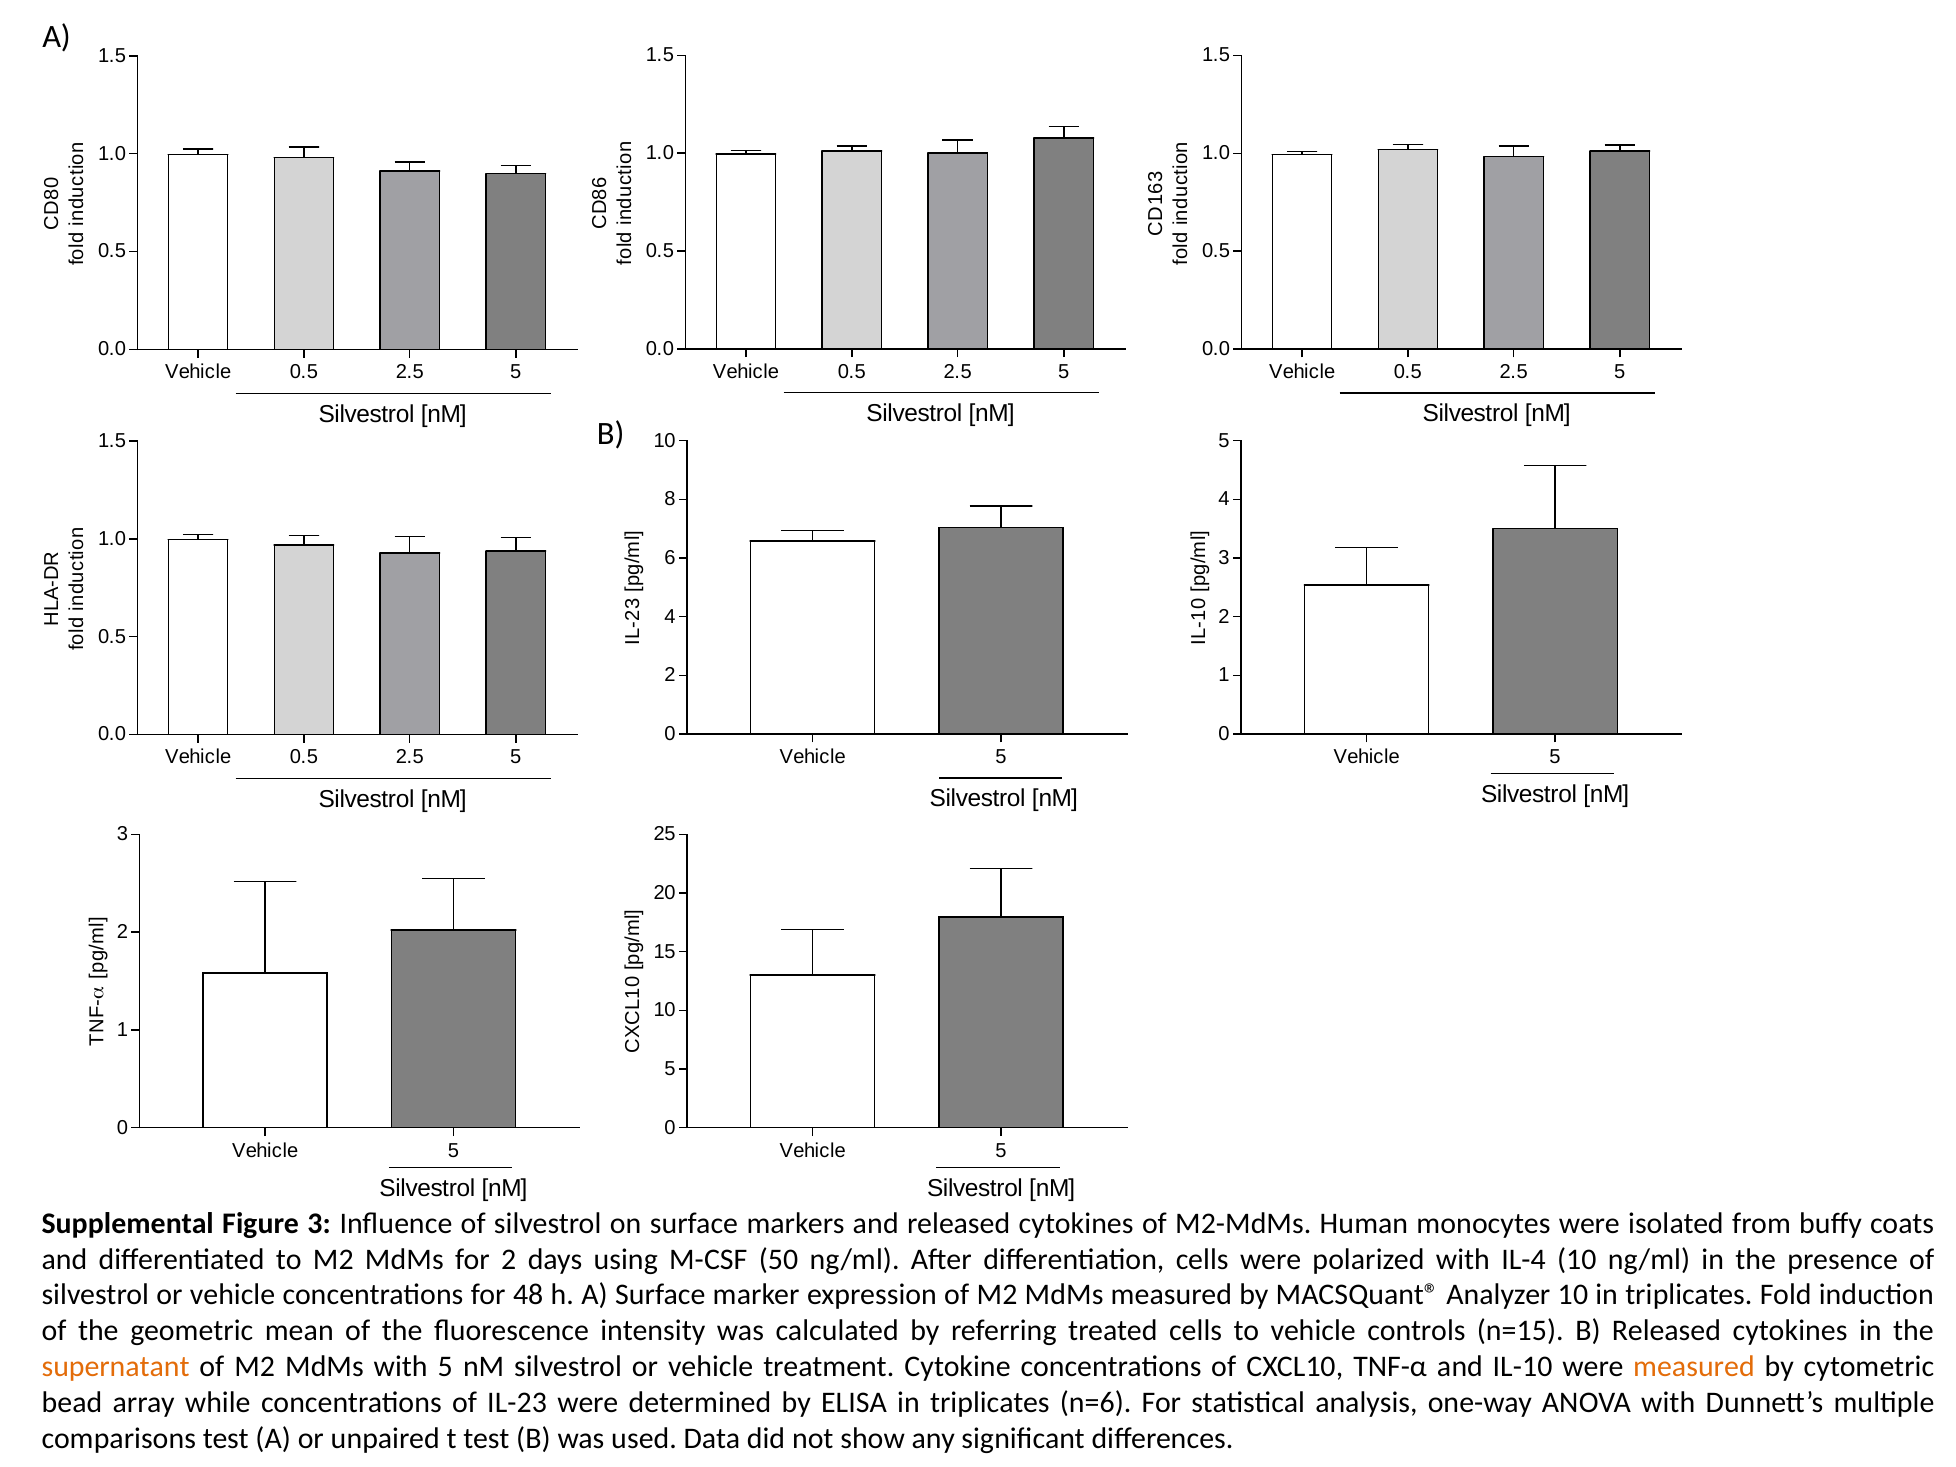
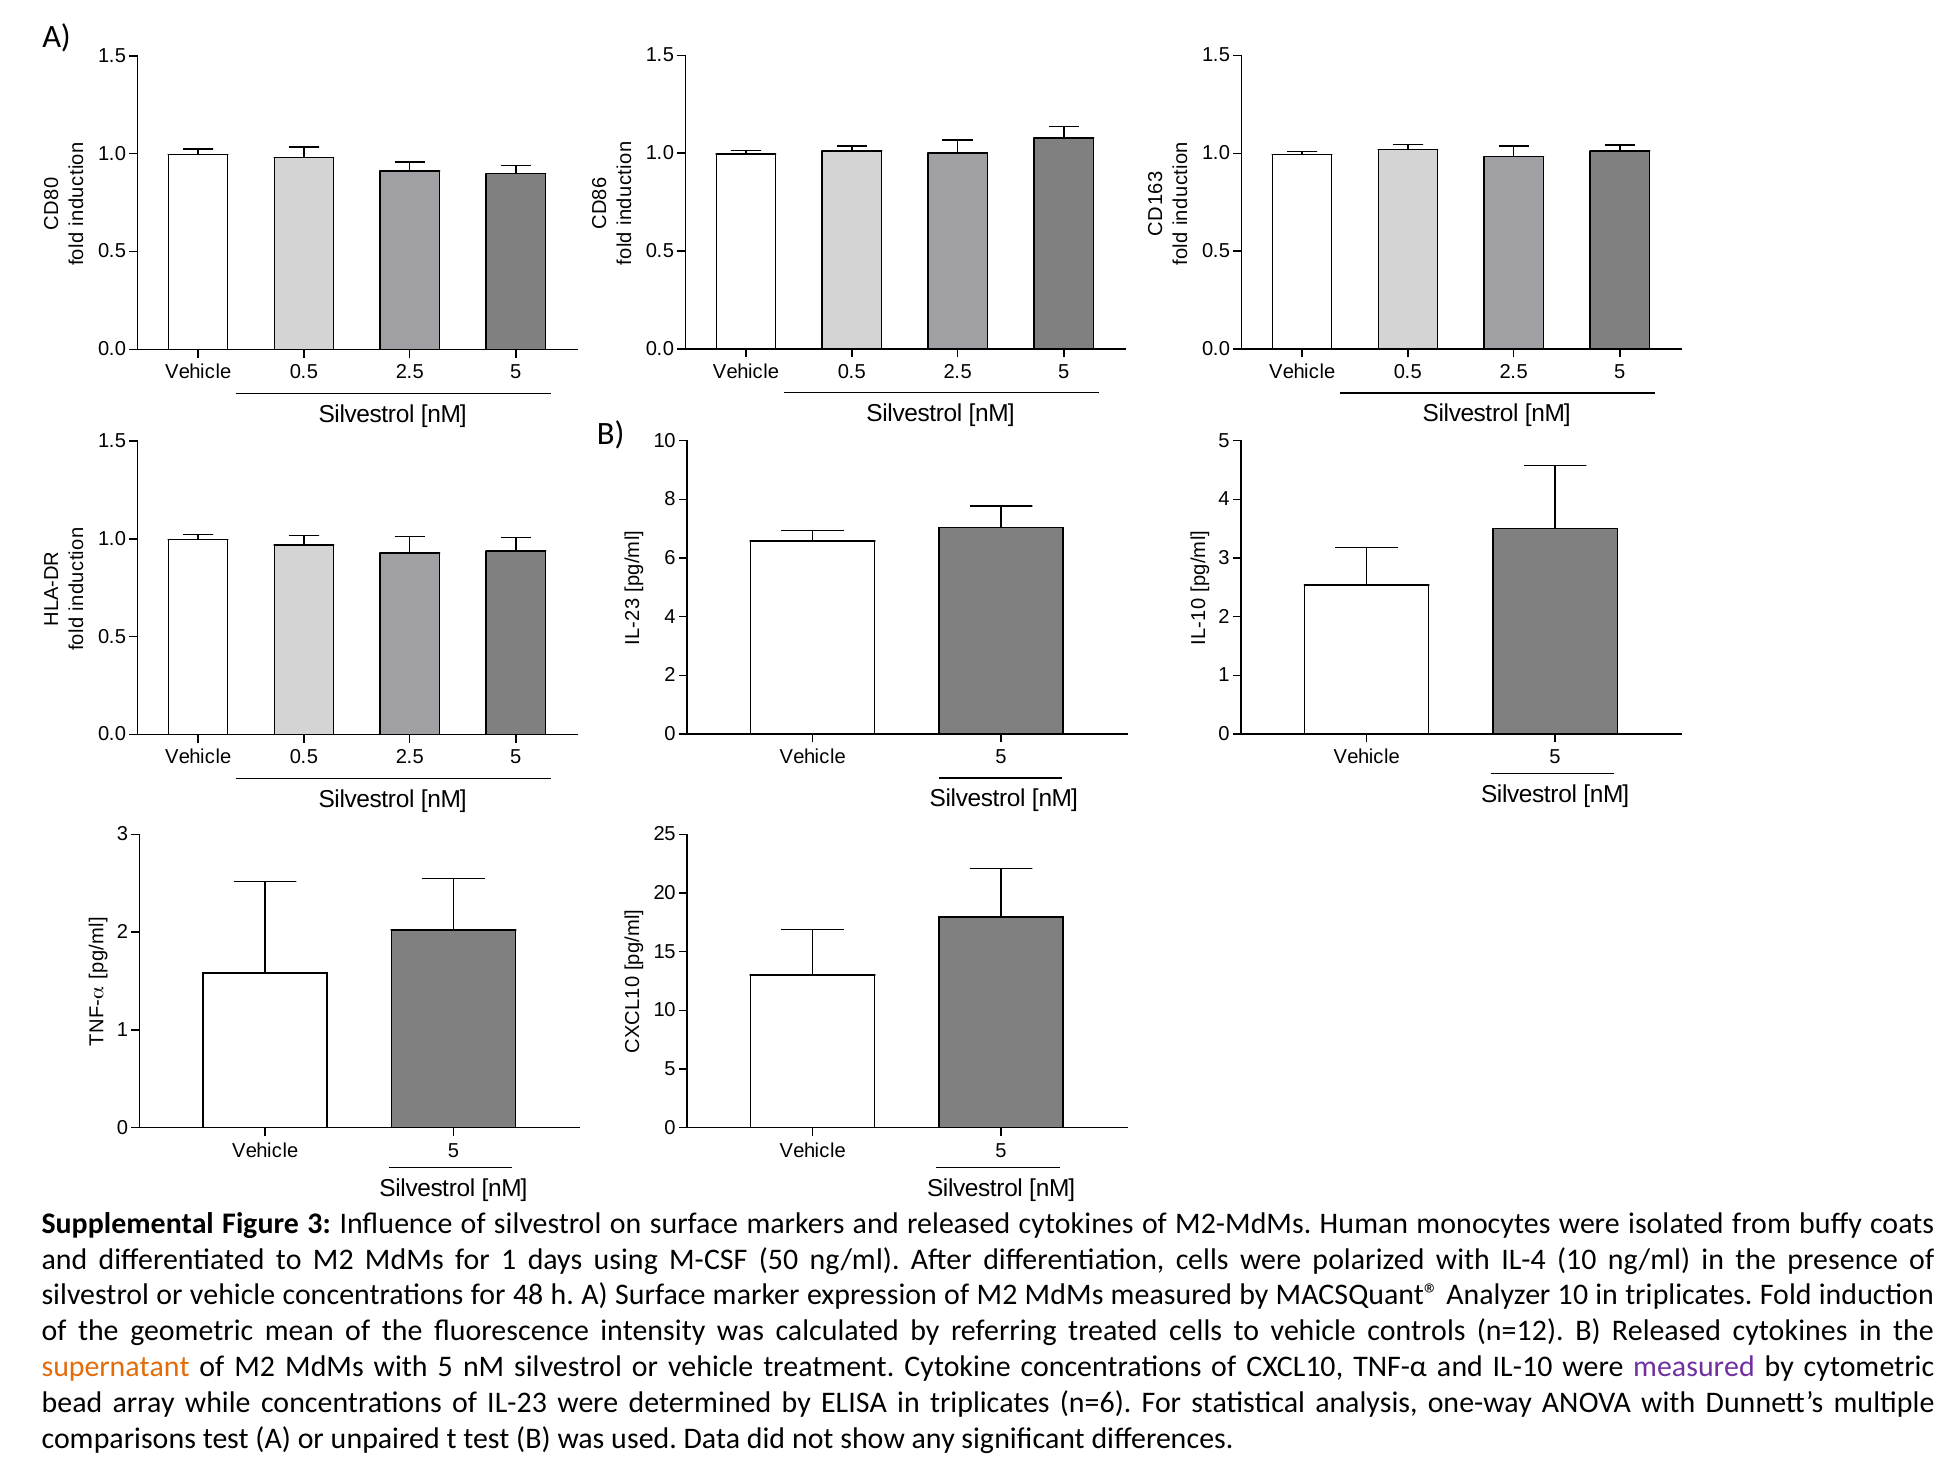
for 2: 2 -> 1 (509, 1259)
n=15: n=15 -> n=12 (1520, 1331)
measured colour: orange -> purple (1694, 1367)
